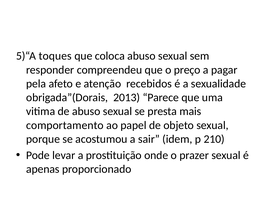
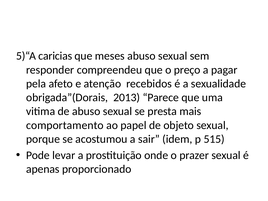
toques: toques -> caricias (55, 56)
coloca: coloca -> meses (110, 56)
210: 210 -> 515 (214, 139)
